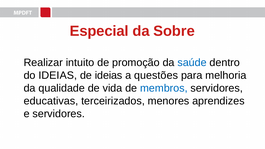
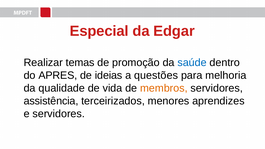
Sobre: Sobre -> Edgar (174, 31)
intuito: intuito -> temas (80, 63)
do IDEIAS: IDEIAS -> APRES (58, 75)
membros colour: blue -> orange (164, 88)
educativas: educativas -> assistência (51, 101)
